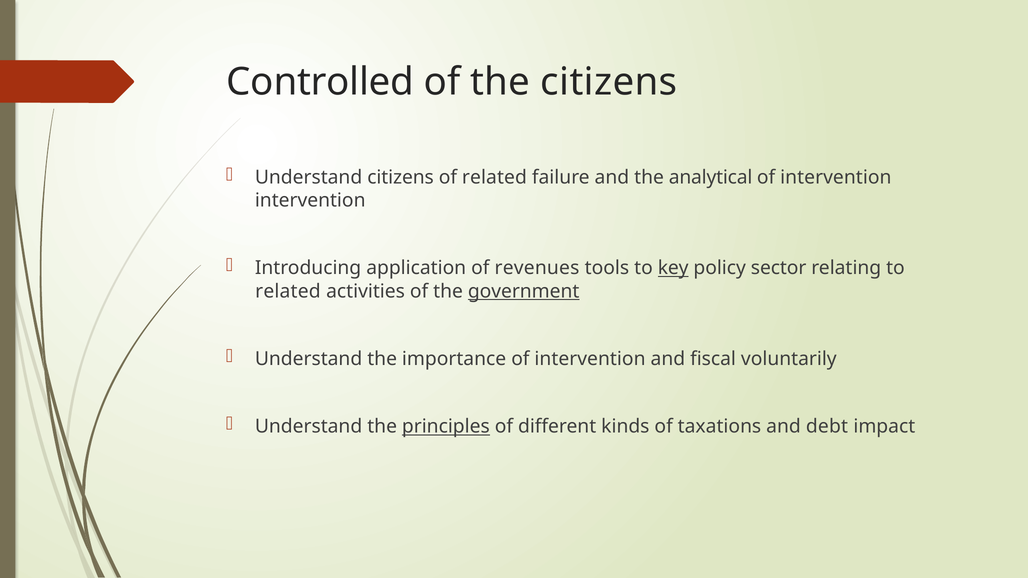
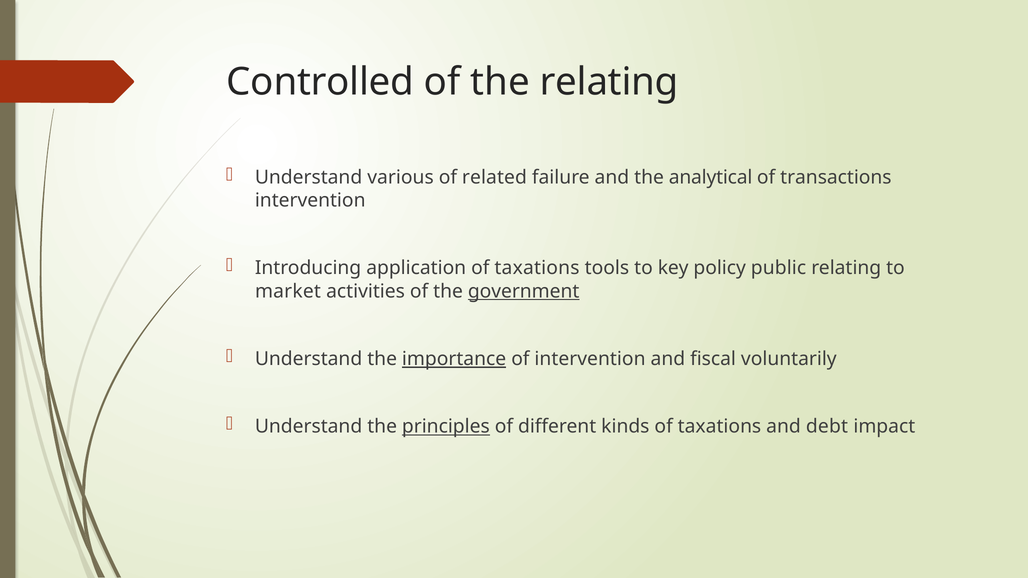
the citizens: citizens -> relating (609, 82)
Understand citizens: citizens -> various (400, 177)
intervention: intervention -> transactions (836, 177)
application of revenues: revenues -> taxations (537, 268)
key underline: present -> none (673, 268)
sector: sector -> public (779, 268)
related: related -> market (288, 291)
importance underline: none -> present (454, 359)
